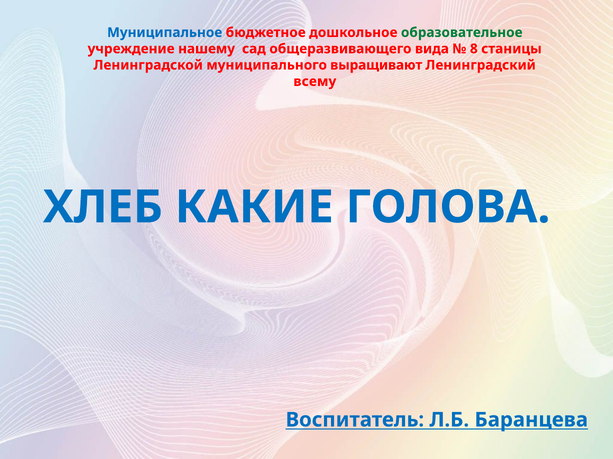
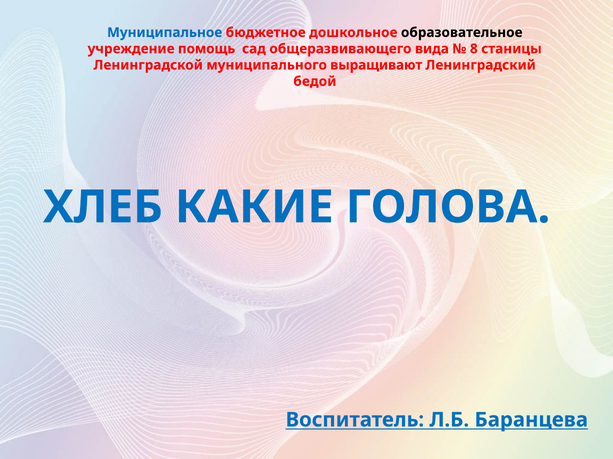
образовательное colour: green -> black (462, 33)
нашему: нашему -> помощь (207, 49)
всему: всему -> бедой (315, 82)
